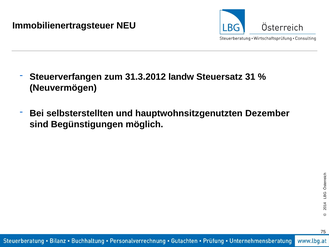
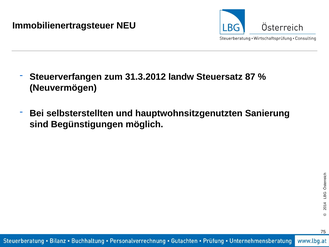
31: 31 -> 87 (250, 77)
Dezember: Dezember -> Sanierung (267, 113)
